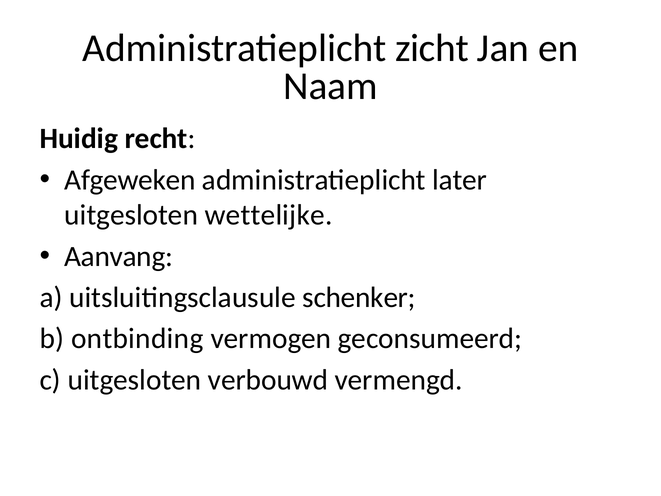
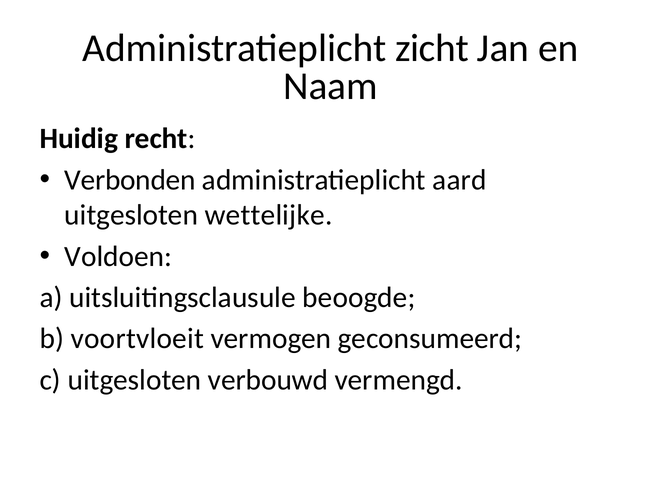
Afgeweken: Afgeweken -> Verbonden (130, 180)
later: later -> aard (459, 180)
Aanvang: Aanvang -> Voldoen (118, 256)
schenker: schenker -> beoogde (359, 297)
ontbinding: ontbinding -> voortvloeit (137, 339)
